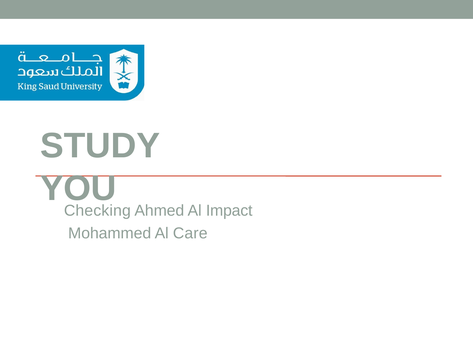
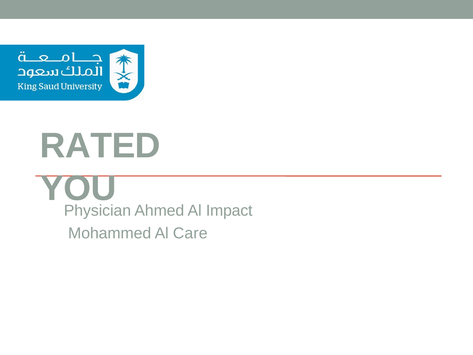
STUDY: STUDY -> RATED (100, 146)
Checking: Checking -> Physician (97, 211)
